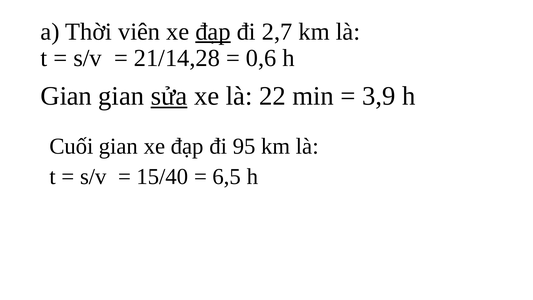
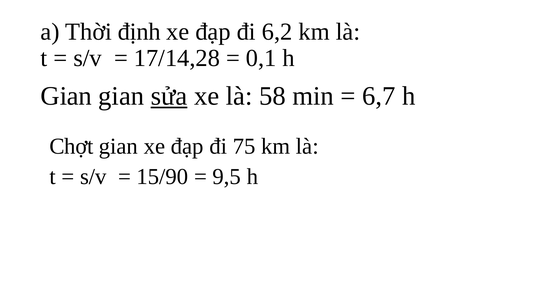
viên: viên -> định (139, 32)
đạp underline: present -> none (213, 32)
2,7: 2,7 -> 6,2 (277, 32)
21/14,28: 21/14,28 -> 17/14,28 (177, 58)
0,6: 0,6 -> 0,1 (261, 58)
22: 22 -> 58 (272, 96)
3,9: 3,9 -> 6,7 (379, 96)
Cuối: Cuối -> Chợt (71, 146)
95: 95 -> 75 (244, 146)
15/40: 15/40 -> 15/90 (162, 176)
6,5: 6,5 -> 9,5 (227, 176)
